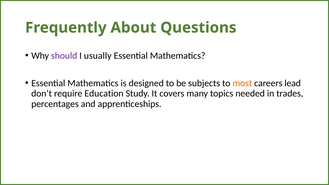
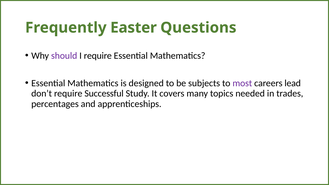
About: About -> Easter (134, 28)
I usually: usually -> require (98, 56)
most colour: orange -> purple (242, 83)
Education: Education -> Successful (104, 94)
